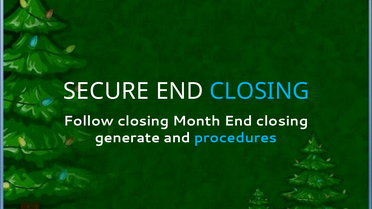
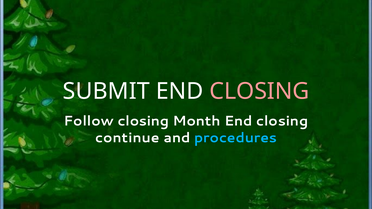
SECURE: SECURE -> SUBMIT (106, 91)
CLOSING colour: light blue -> pink (259, 91)
generate: generate -> continue (127, 138)
